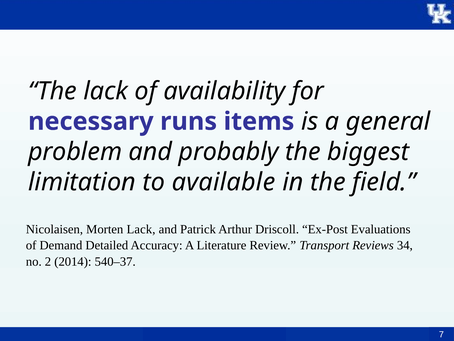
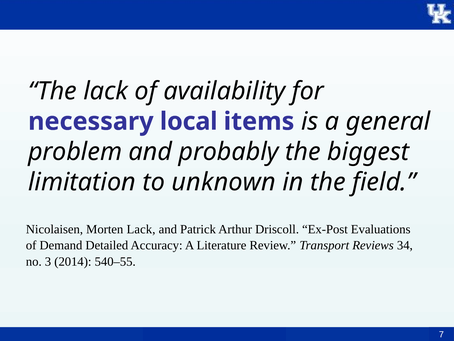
runs: runs -> local (189, 121)
available: available -> unknown (224, 182)
2: 2 -> 3 (48, 261)
540–37: 540–37 -> 540–55 (115, 261)
